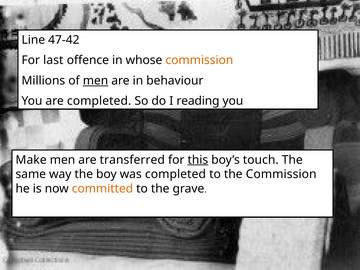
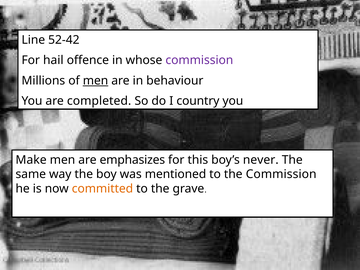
47-42: 47-42 -> 52-42 (64, 40)
last: last -> hail (53, 60)
commission colour: orange -> purple (199, 60)
reading: reading -> country (198, 101)
transferred: transferred -> emphasizes (132, 160)
this underline: present -> none (198, 160)
touch: touch -> never (261, 160)
was completed: completed -> mentioned (176, 174)
